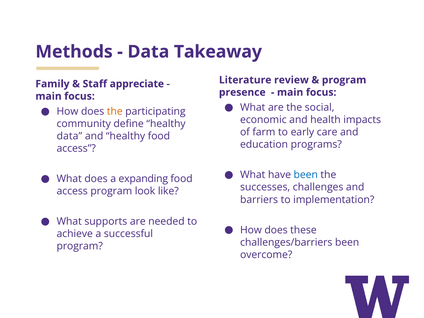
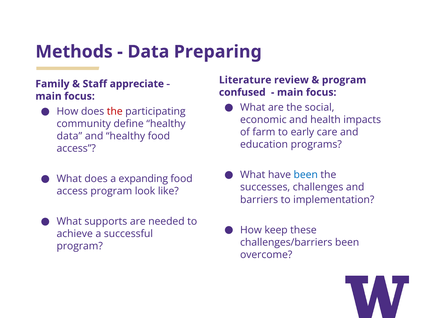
Takeaway: Takeaway -> Preparing (218, 52)
presence: presence -> confused (242, 92)
the colour: orange -> red (115, 111)
does: does -> keep (276, 230)
